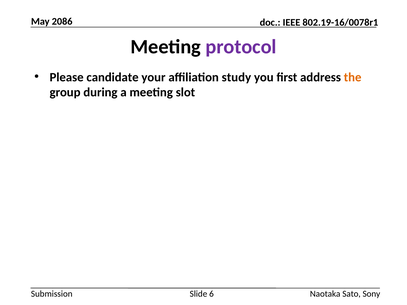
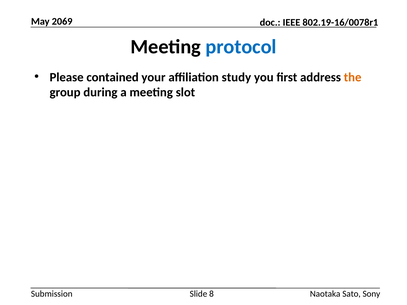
2086: 2086 -> 2069 (62, 22)
protocol colour: purple -> blue (241, 47)
candidate: candidate -> contained (113, 77)
6: 6 -> 8 (212, 294)
